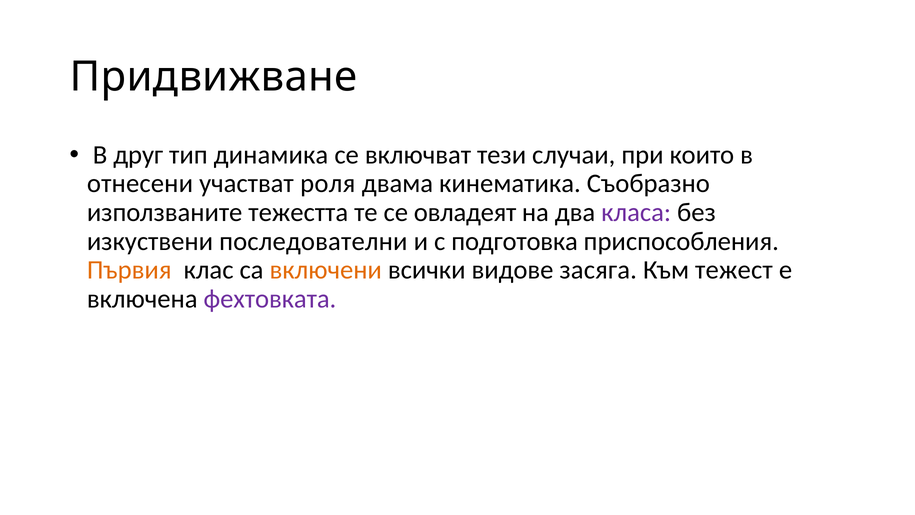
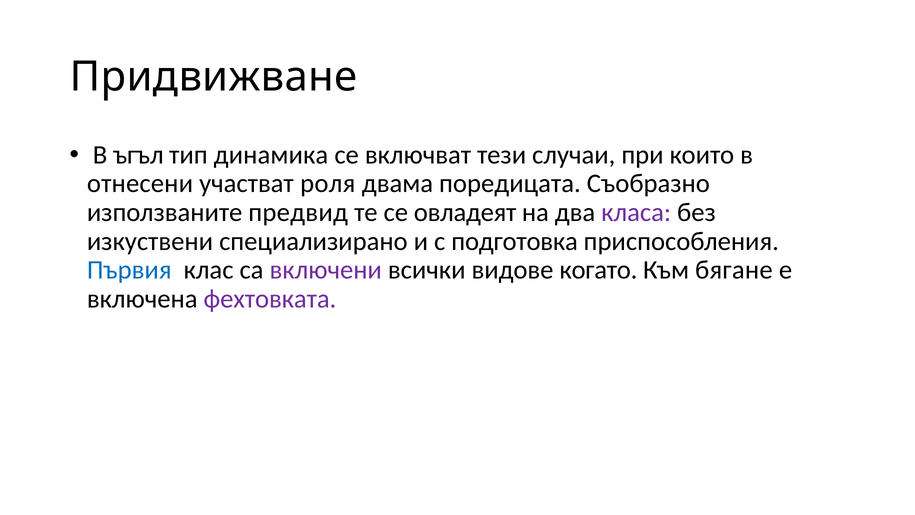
друг: друг -> ъгъл (138, 155)
кинематика: кинематика -> поредицата (510, 184)
тежестта: тежестта -> предвид (298, 212)
последователни: последователни -> специализирано (313, 241)
Първия colour: orange -> blue (129, 270)
включени colour: orange -> purple (326, 270)
засяга: засяга -> когато (598, 270)
тежест: тежест -> бягане (734, 270)
